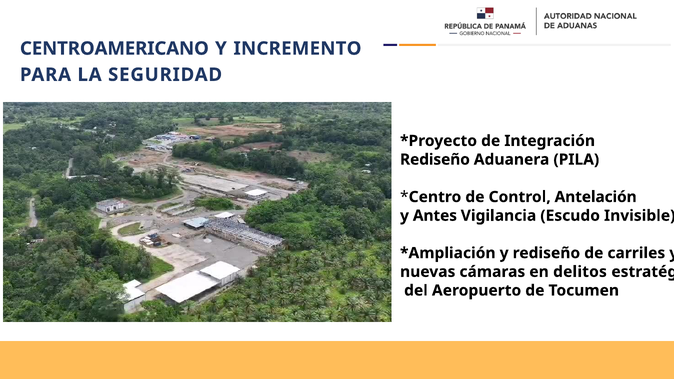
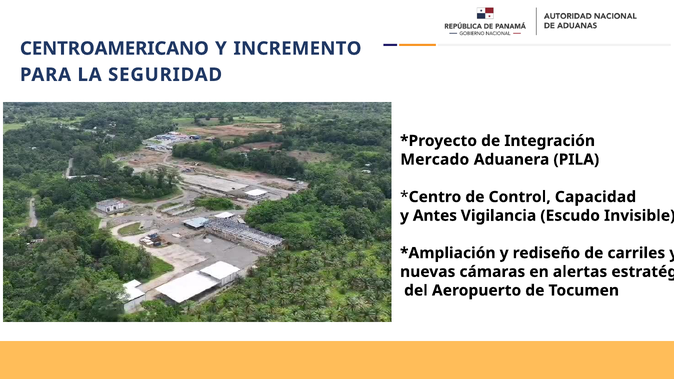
Rediseño: Rediseño -> Mercado (435, 160)
Antelación: Antelación -> Capacidad (595, 197)
delitos: delitos -> alertas (580, 272)
